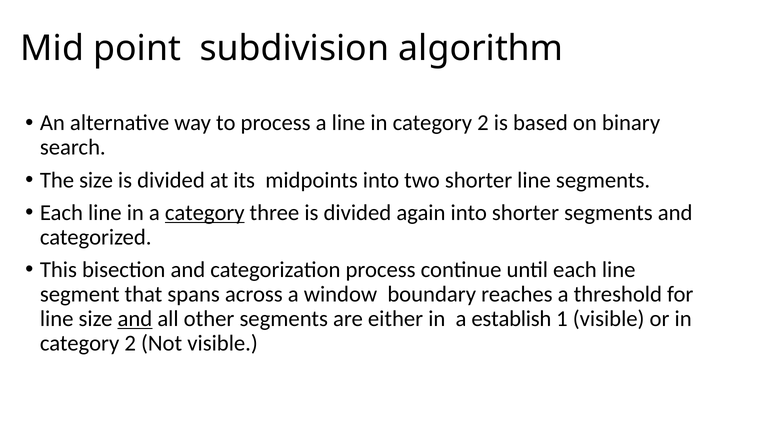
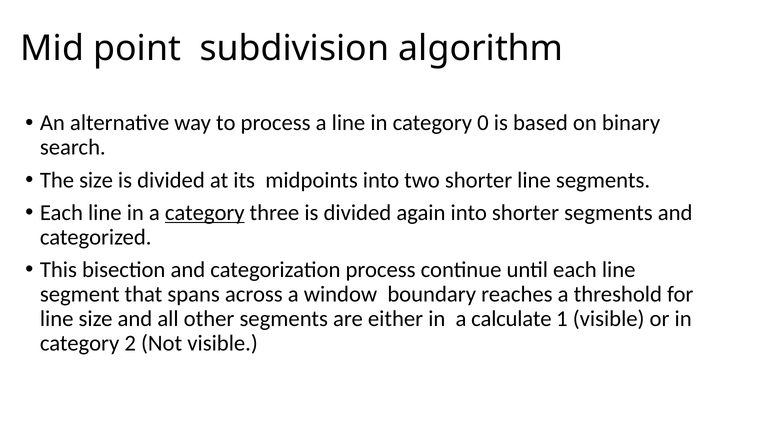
line in category 2: 2 -> 0 (483, 123)
and underline: present -> none (135, 319)
establish: establish -> calculate (511, 319)
